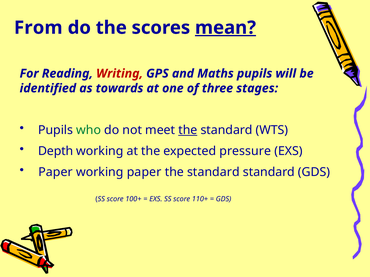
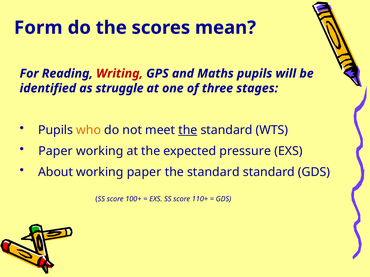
From: From -> Form (38, 28)
mean underline: present -> none (225, 28)
towards: towards -> struggle (120, 88)
who colour: green -> orange (89, 130)
Depth: Depth -> Paper (56, 151)
Paper: Paper -> About (56, 172)
